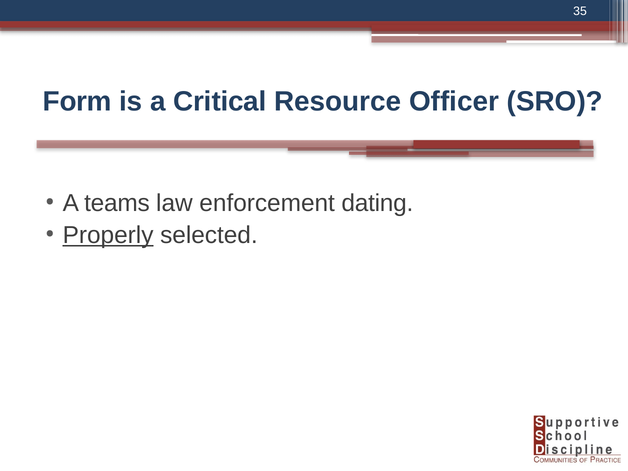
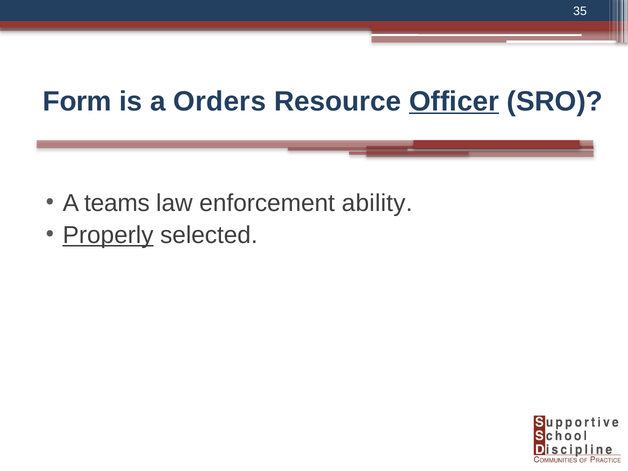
Critical: Critical -> Orders (220, 101)
Officer underline: none -> present (454, 101)
dating: dating -> ability (377, 203)
